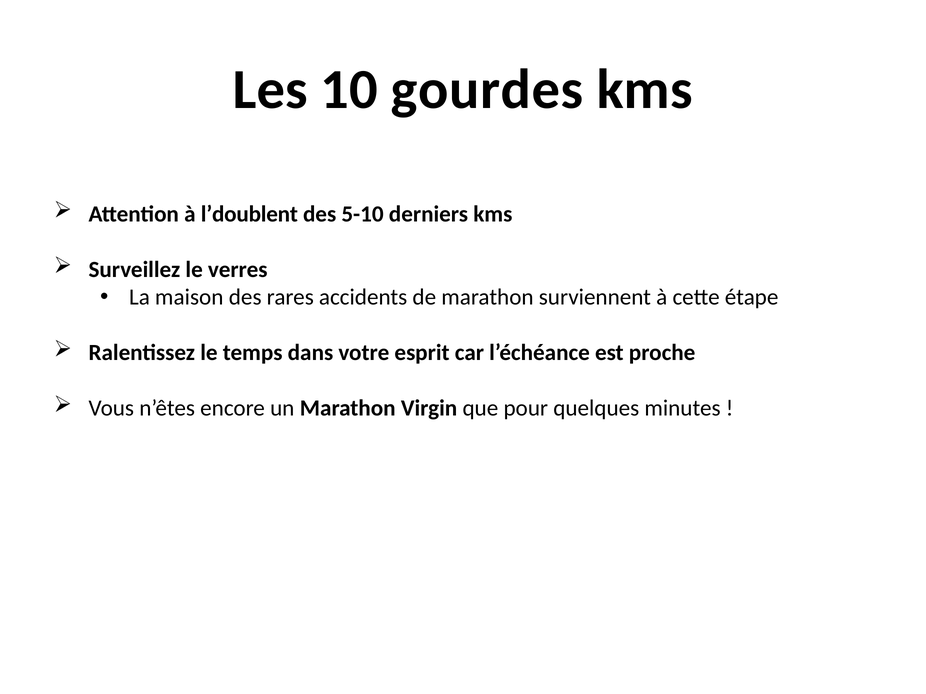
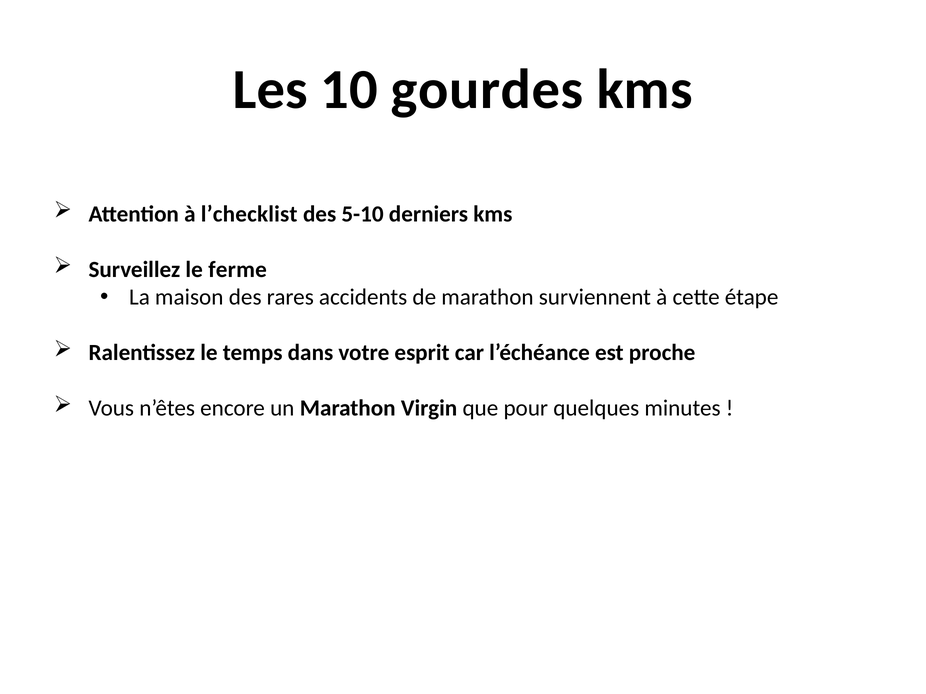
l’doublent: l’doublent -> l’checklist (249, 214)
verres: verres -> ferme (238, 270)
